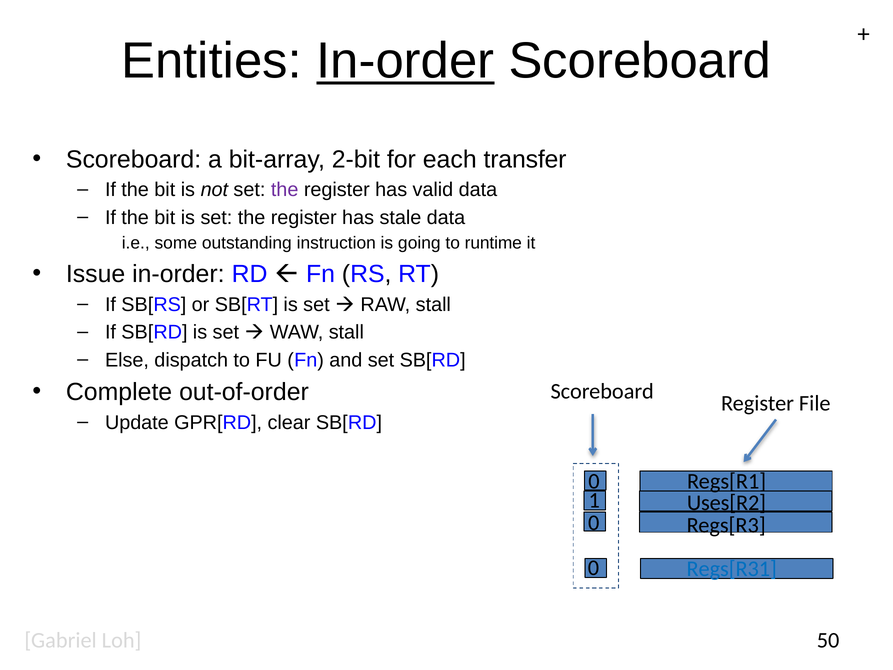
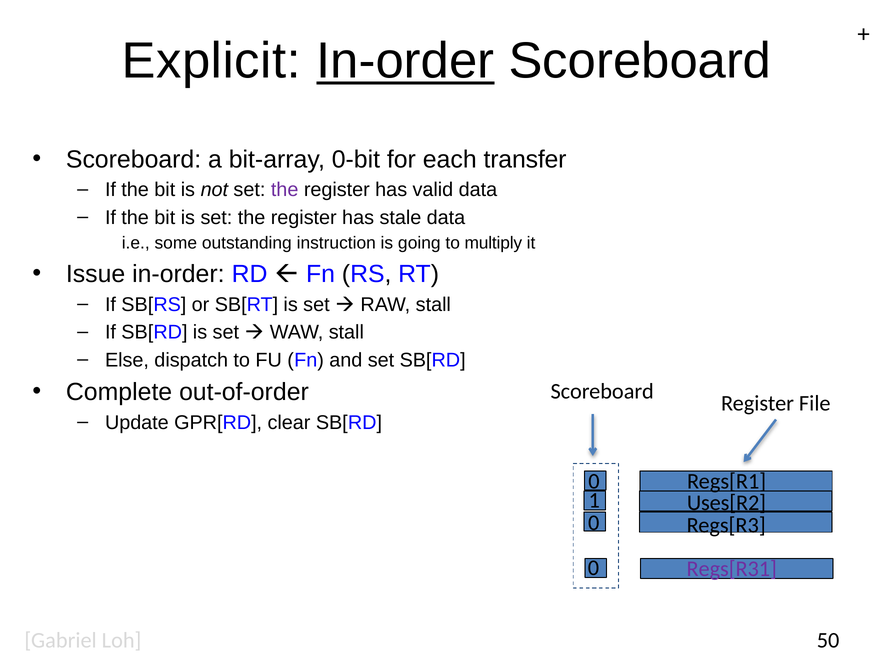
Entities: Entities -> Explicit (211, 61)
2-bit: 2-bit -> 0-bit (356, 159)
runtime: runtime -> multiply (493, 243)
Regs[R31 colour: blue -> purple (732, 569)
